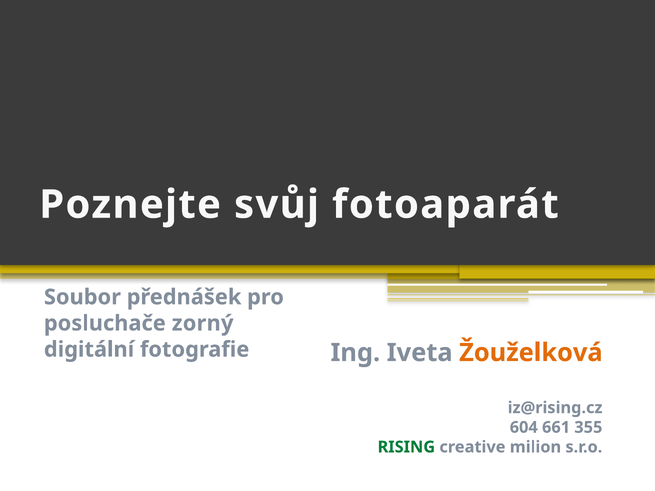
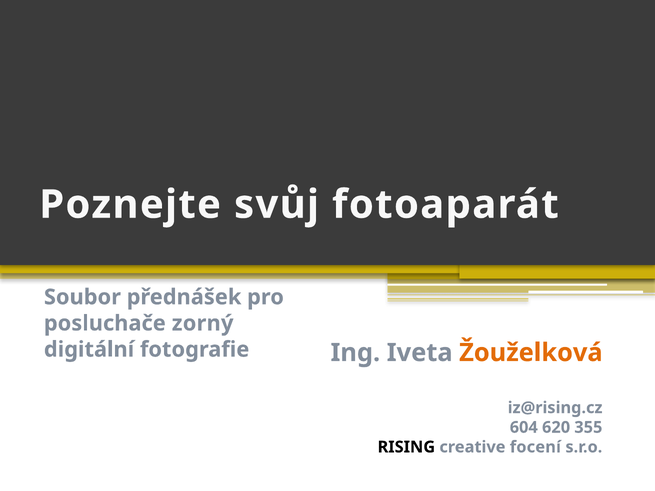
661: 661 -> 620 (556, 428)
RISING colour: green -> black (406, 447)
milion: milion -> focení (535, 447)
